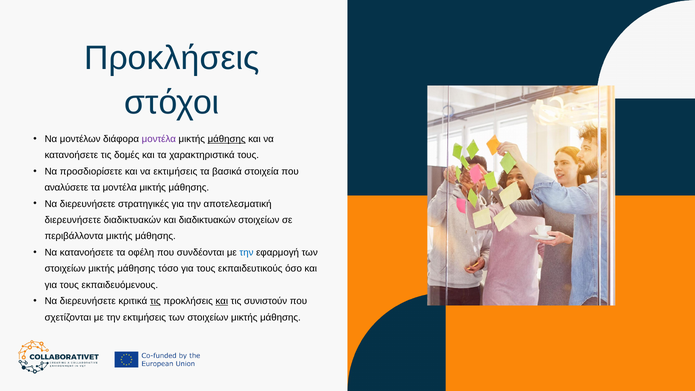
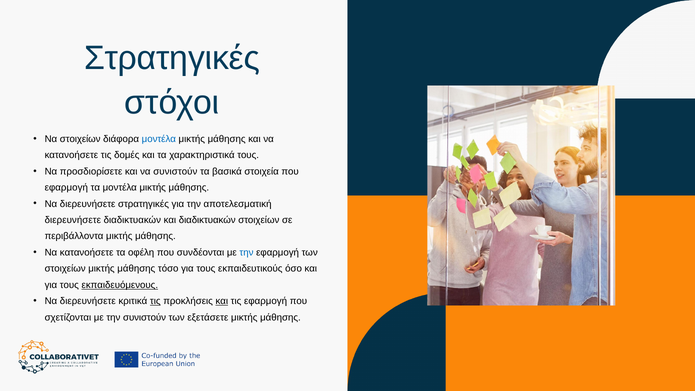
Προκλήσεις: Προκλήσεις -> Στρατηγικές (172, 58)
Να μοντέλων: μοντέλων -> στοιχείων (80, 139)
μοντέλα colour: purple -> blue (159, 139)
μάθησης underline: present -> none (227, 139)
να εκτιμήσεις: εκτιμήσεις -> συνιστούν (175, 171)
αναλύσετε: αναλύσετε -> εφαρμογή (66, 188)
εκπαιδευόμενους underline: none -> present (120, 285)
τις συνιστούν: συνιστούν -> εφαρμογή (266, 301)
την εκτιμήσεις: εκτιμήσεις -> συνιστούν (145, 317)
στοιχείων: στοιχείων -> εξετάσετε (208, 317)
